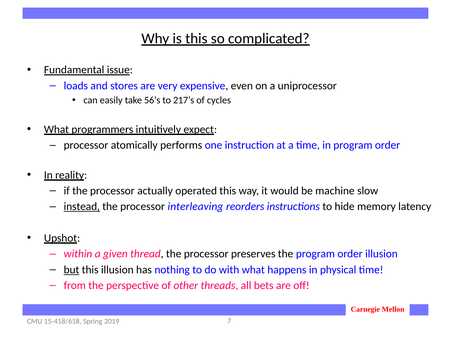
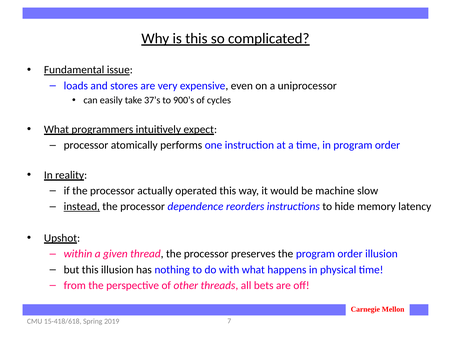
56’s: 56’s -> 37’s (152, 100)
217’s: 217’s -> 900’s (184, 100)
interleaving: interleaving -> dependence (195, 207)
but underline: present -> none (71, 270)
